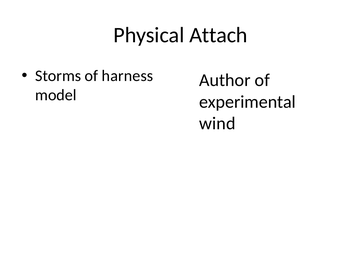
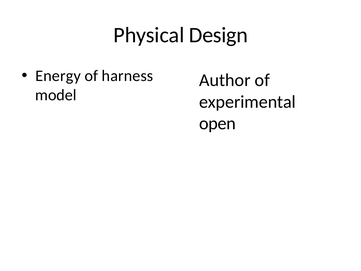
Attach: Attach -> Design (218, 35)
Storms: Storms -> Energy (58, 76)
wind: wind -> open (218, 123)
